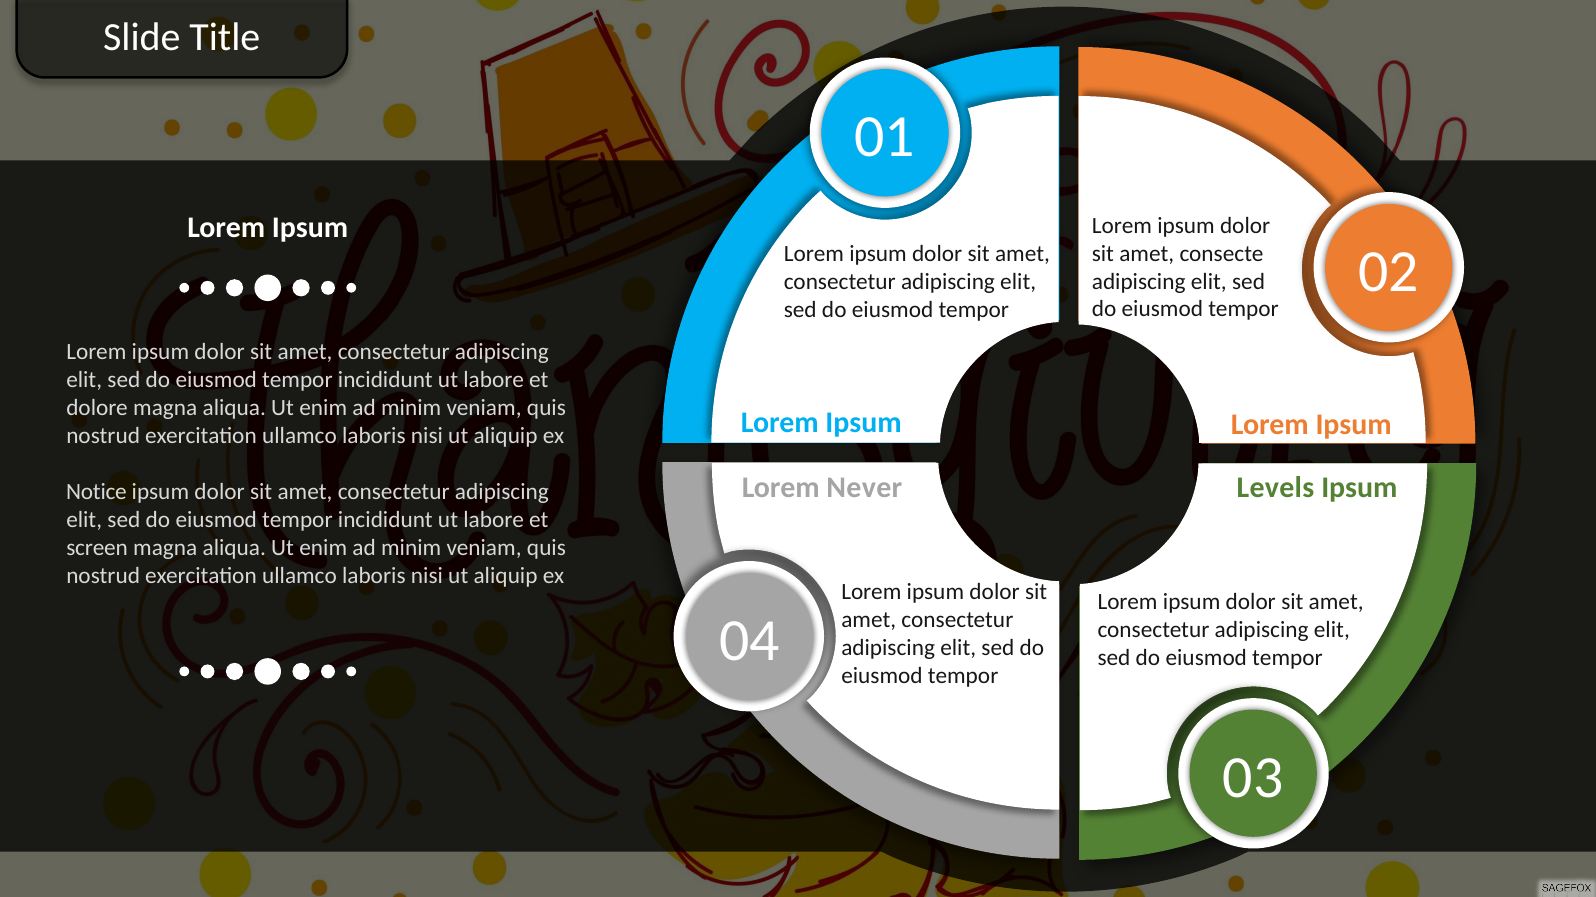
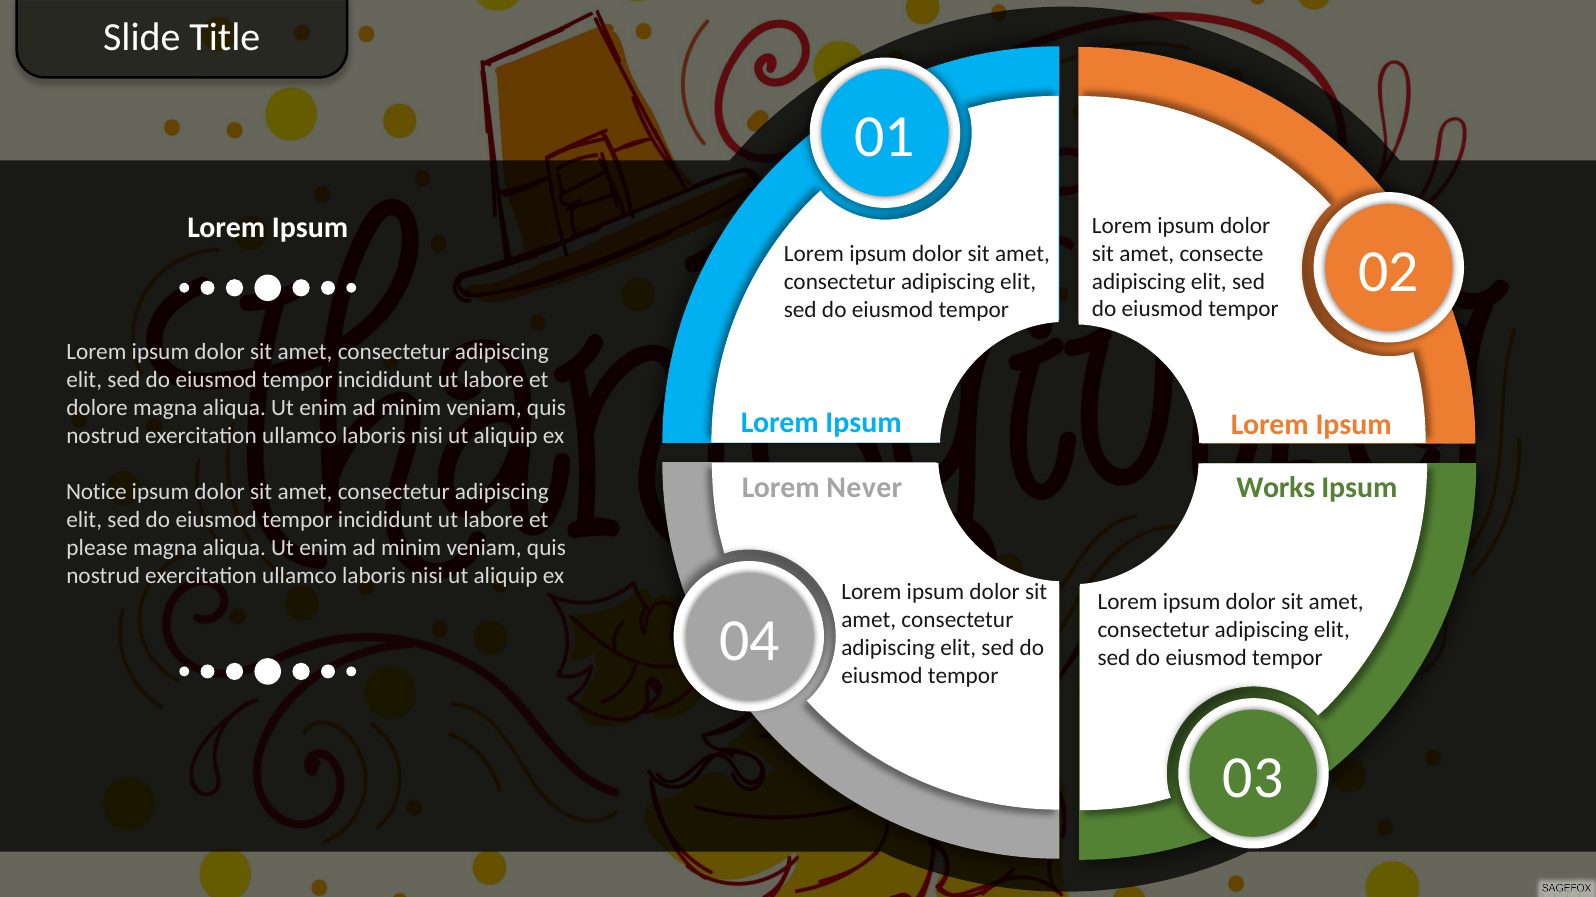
Levels: Levels -> Works (1276, 488)
screen: screen -> please (97, 548)
